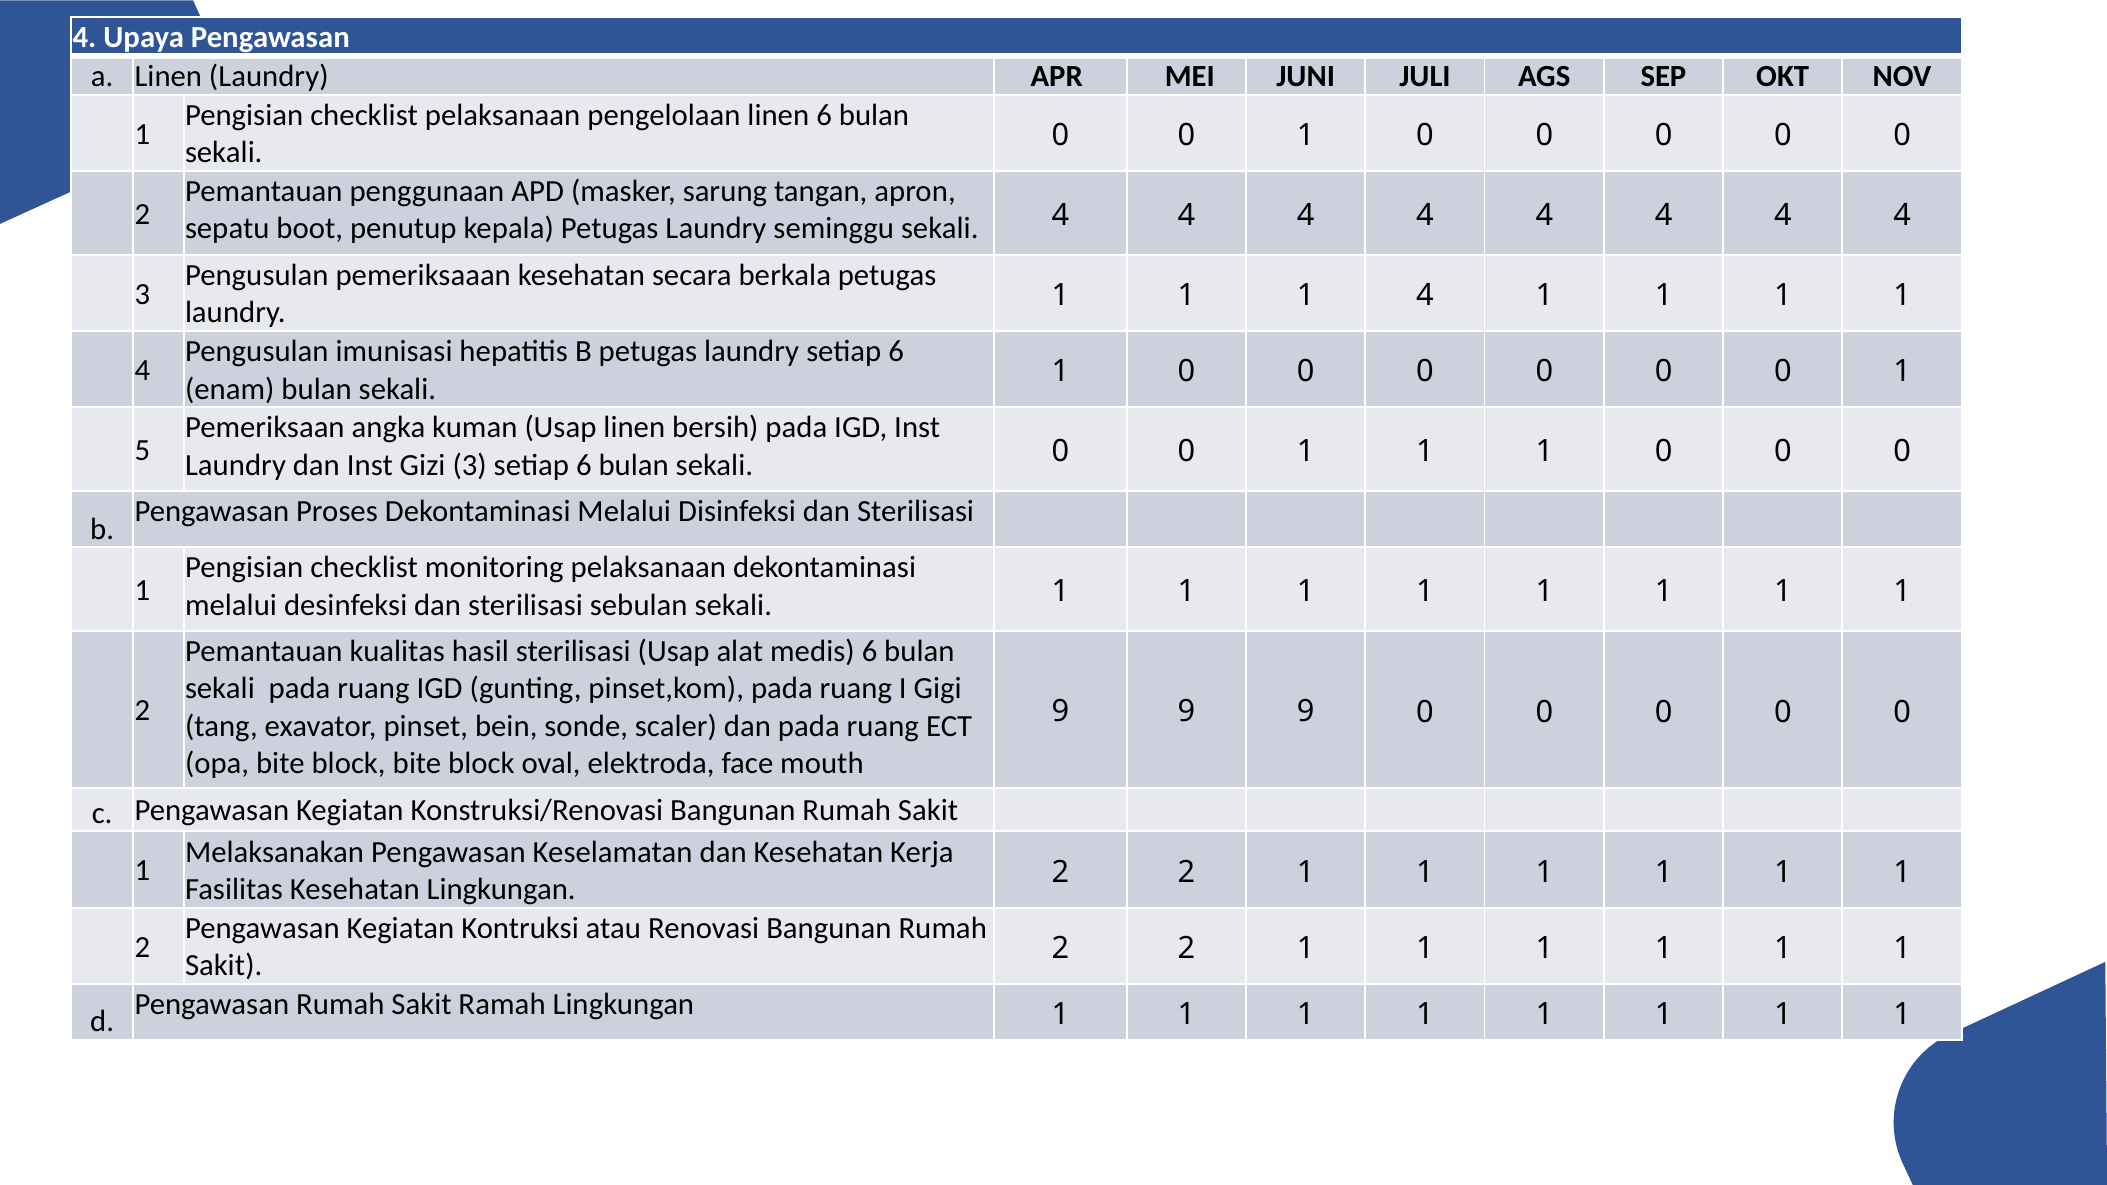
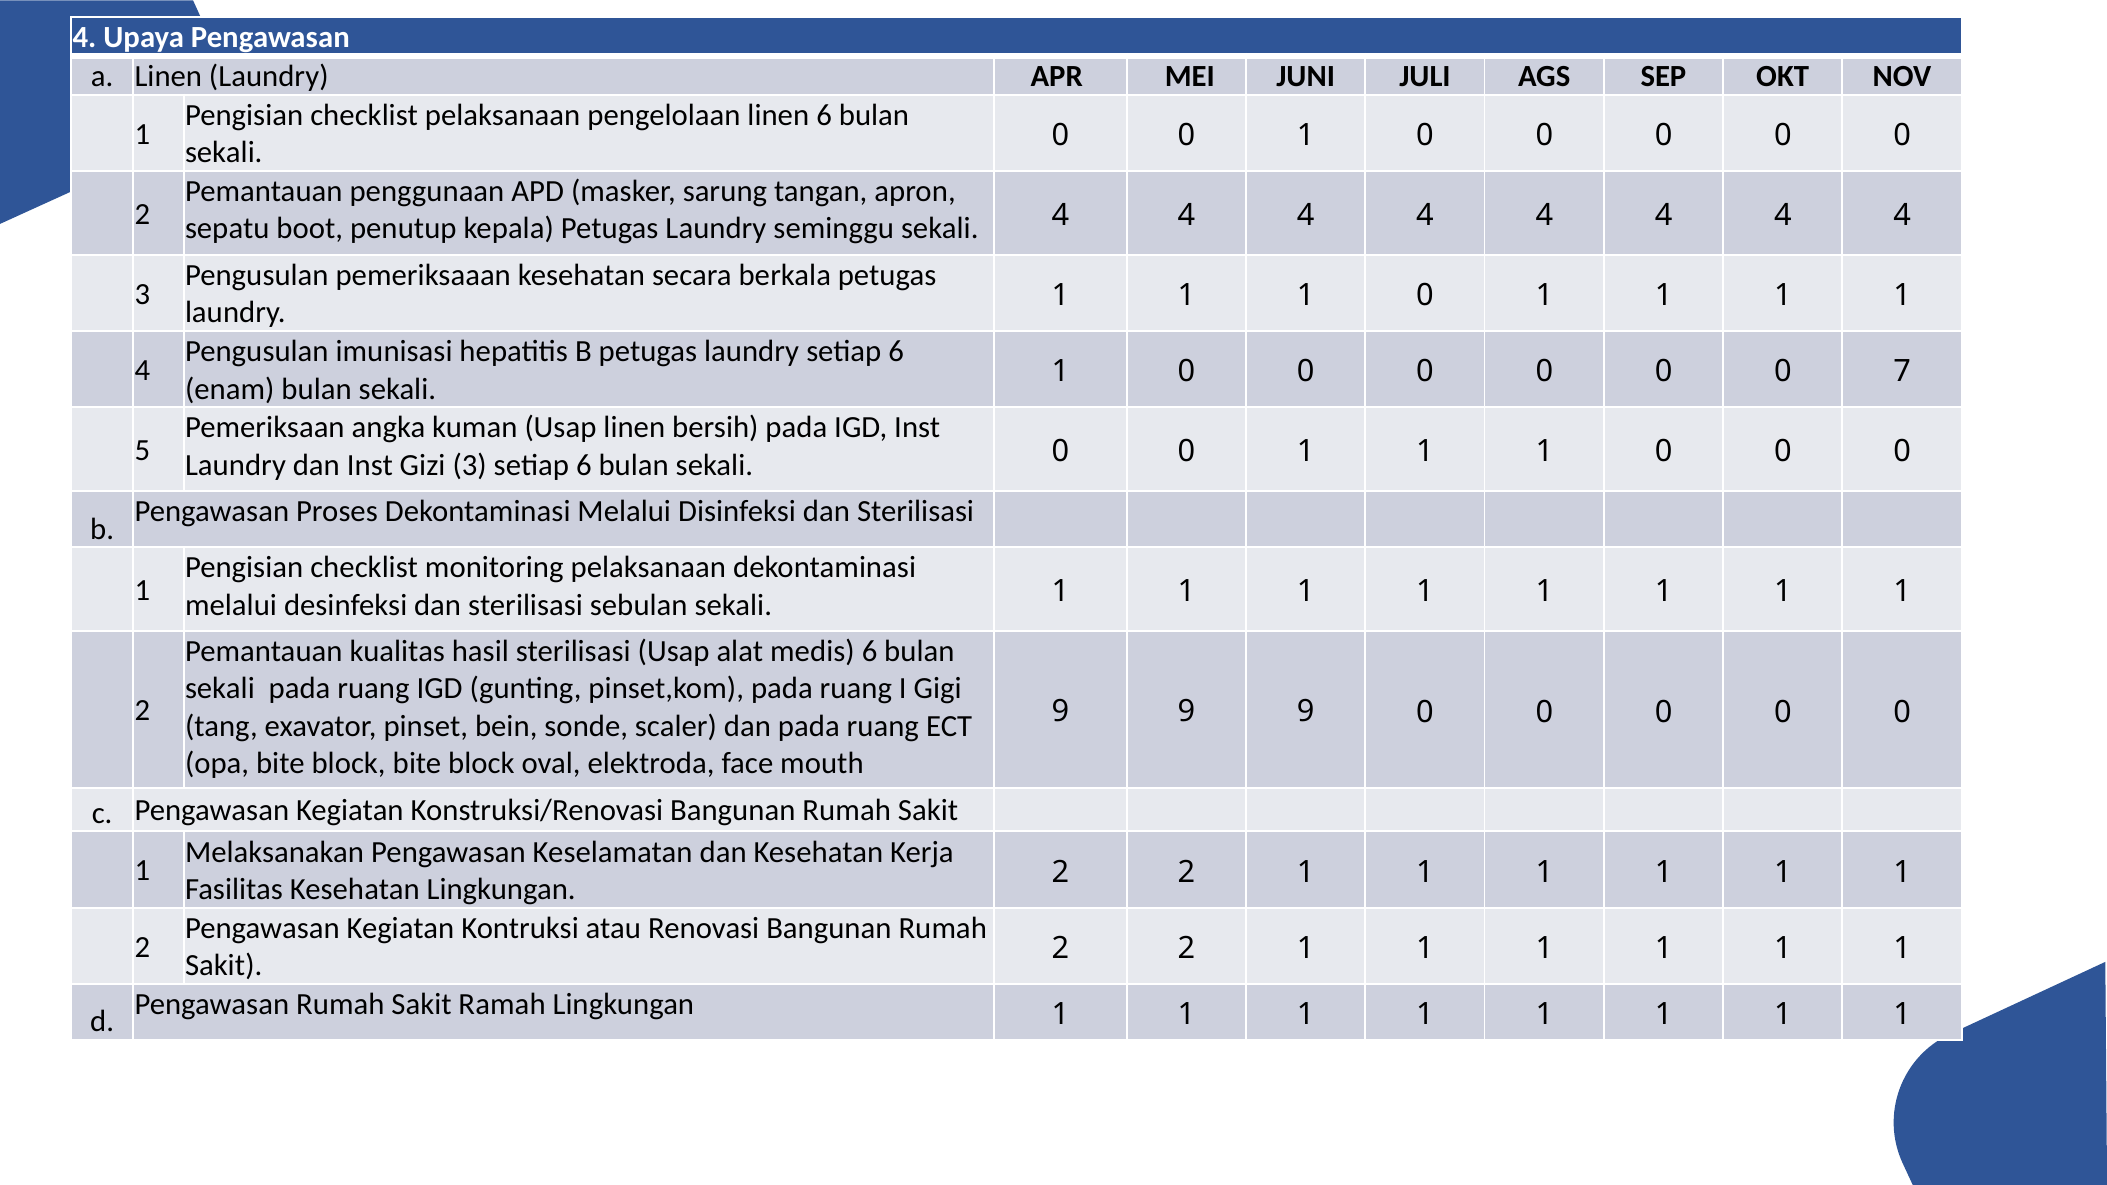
4: 4 -> 0 (1425, 296)
0 0 0 1: 1 -> 7 (1902, 372)
